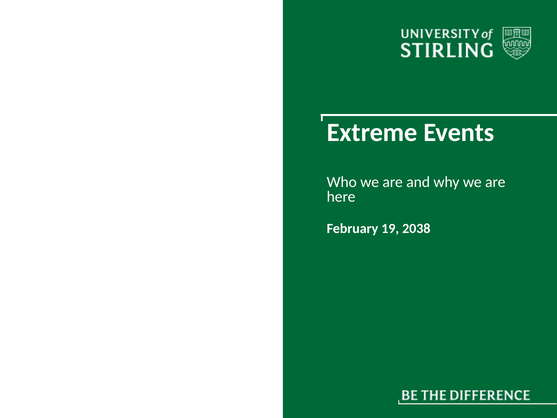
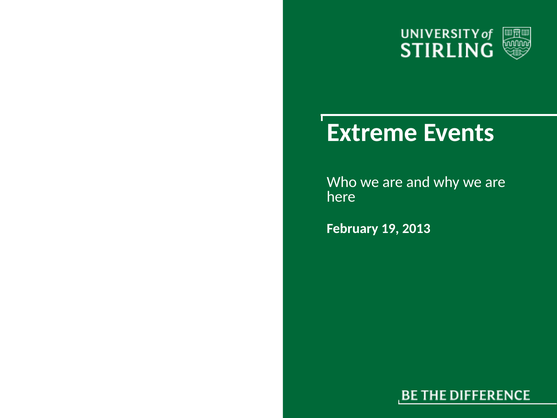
2038: 2038 -> 2013 (416, 228)
